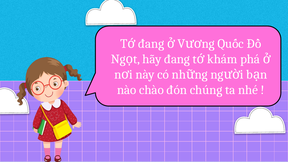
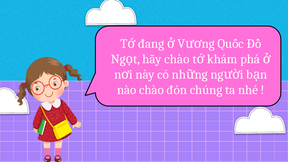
hãy đang: đang -> chào (177, 59)
